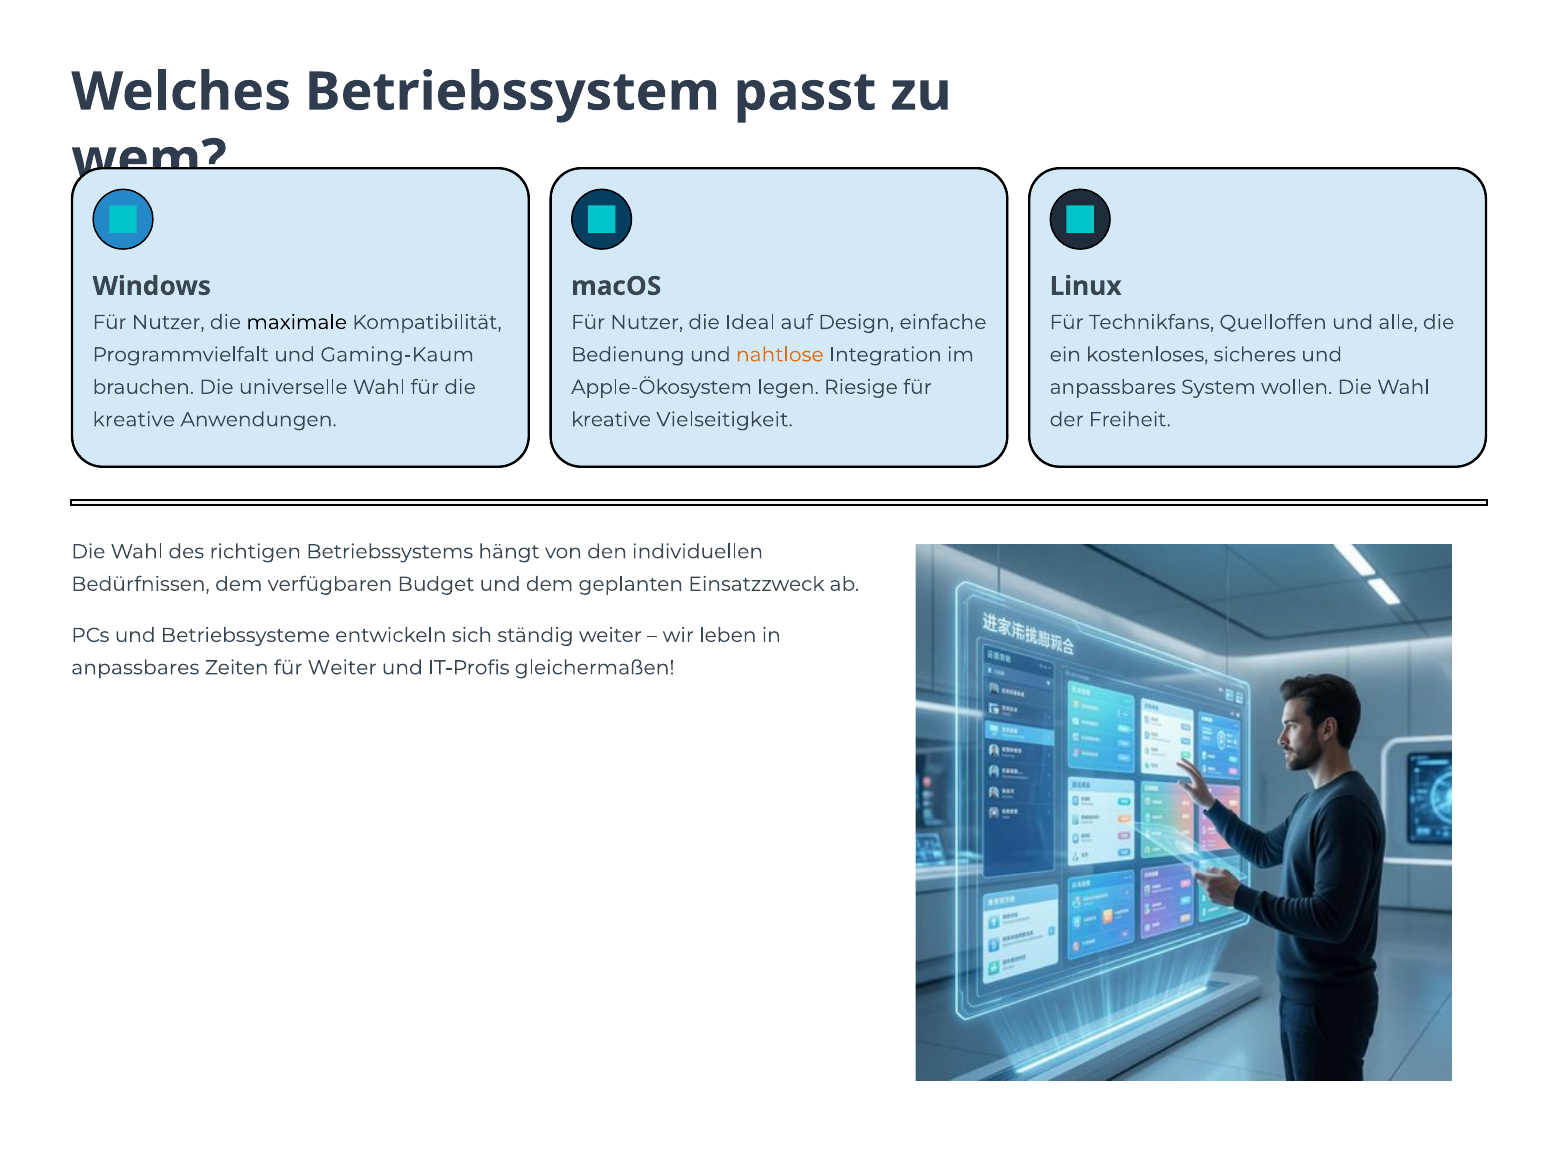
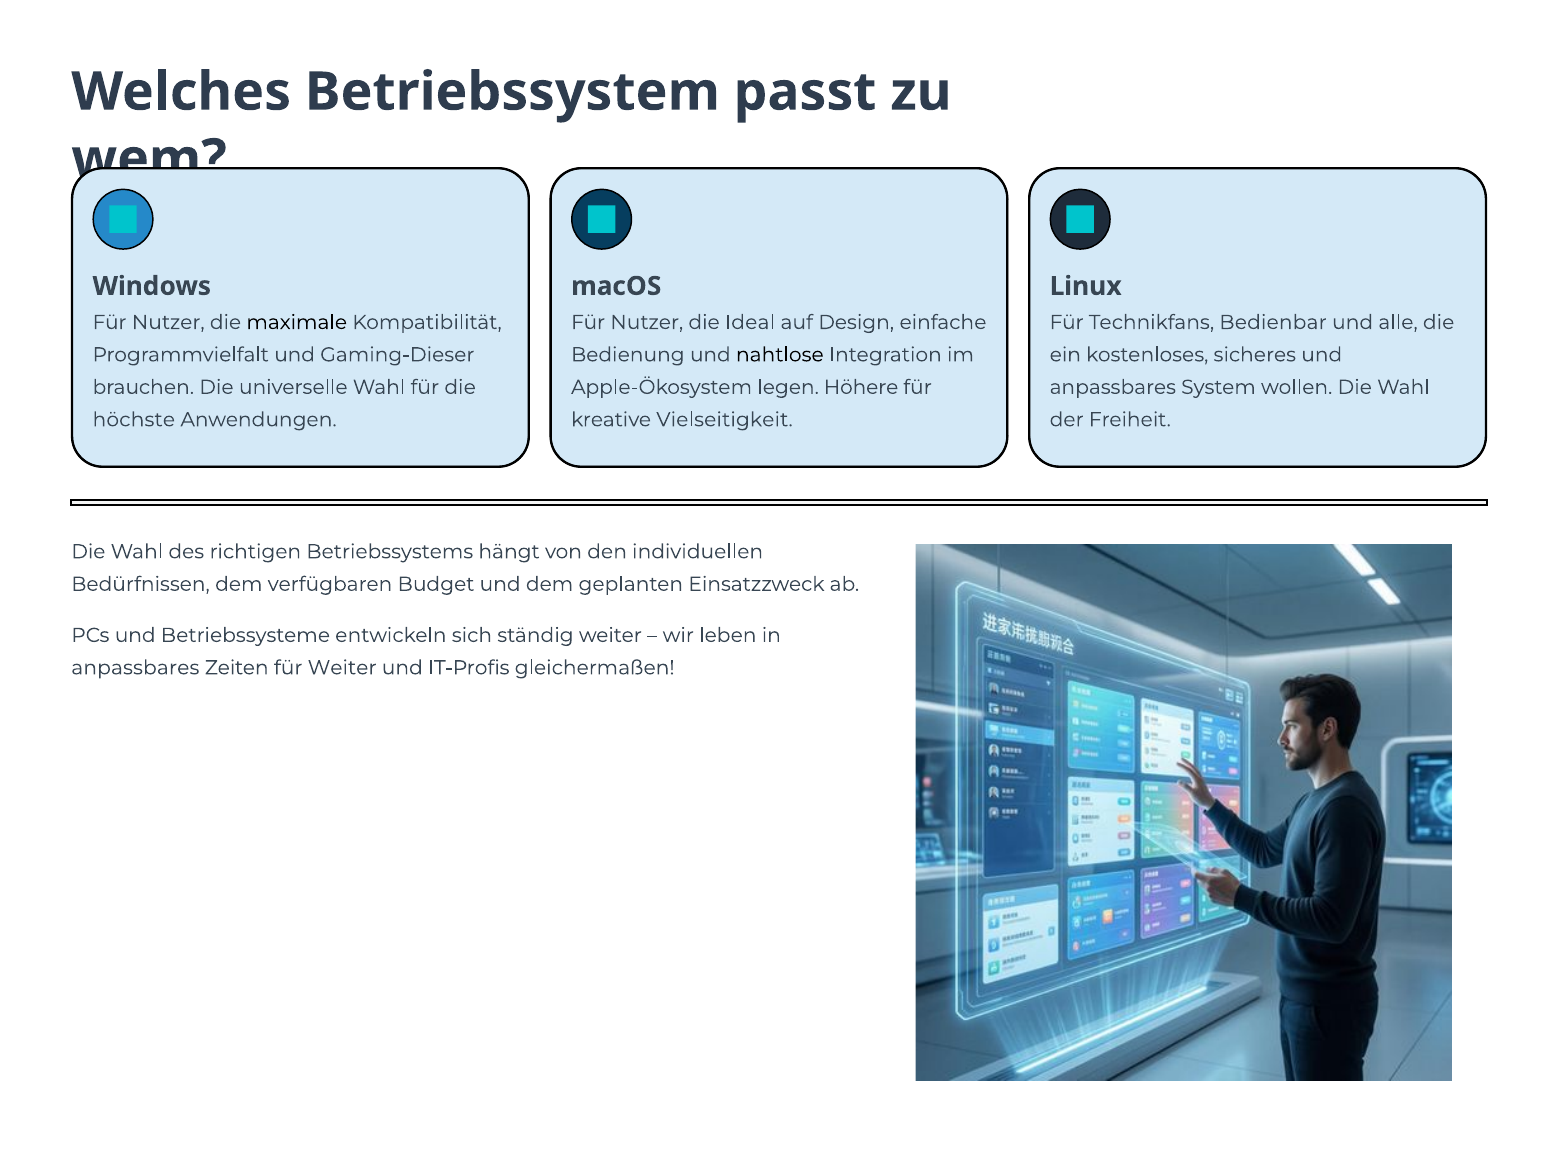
Quelloffen: Quelloffen -> Bedienbar (1273, 322)
Gaming-Kaum: Gaming-Kaum -> Gaming-Dieser (397, 355)
nahtlose colour: orange -> black (780, 355)
Riesige: Riesige -> Höhere (861, 387)
kreative: kreative -> höchste (134, 419)
